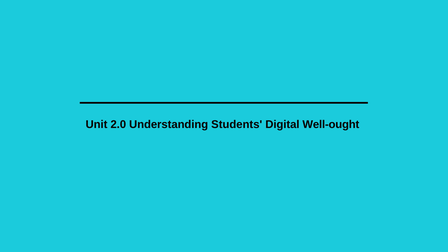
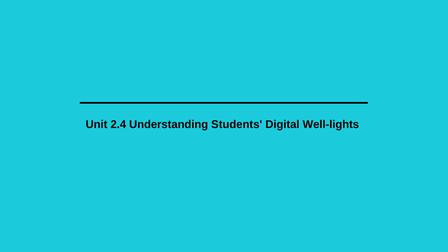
2.0: 2.0 -> 2.4 (118, 125)
Well-ought: Well-ought -> Well-lights (331, 125)
